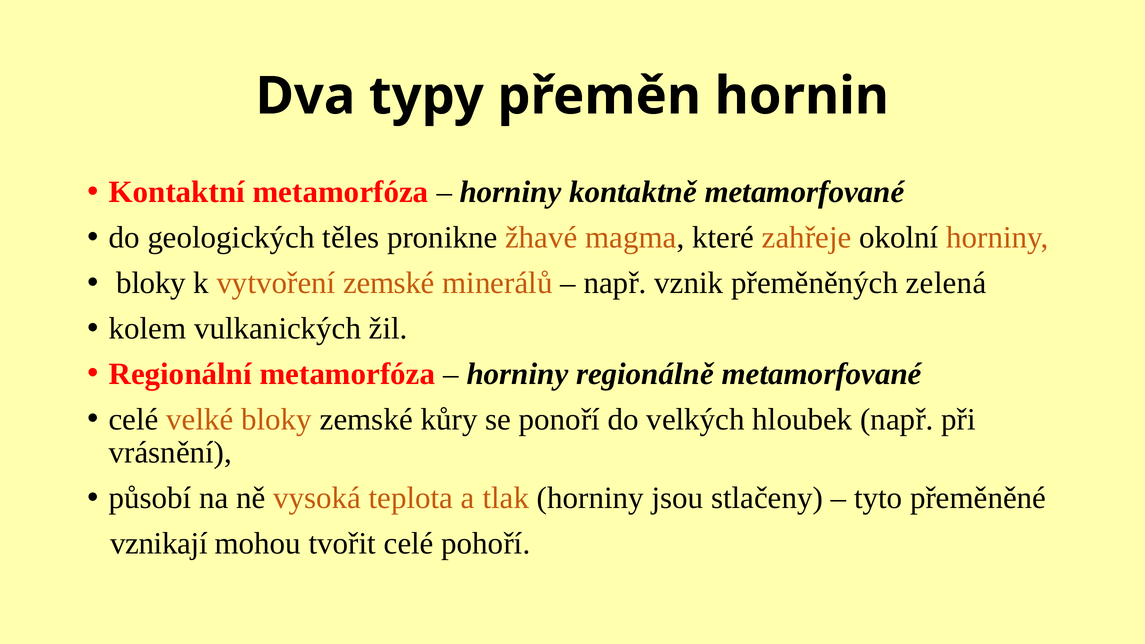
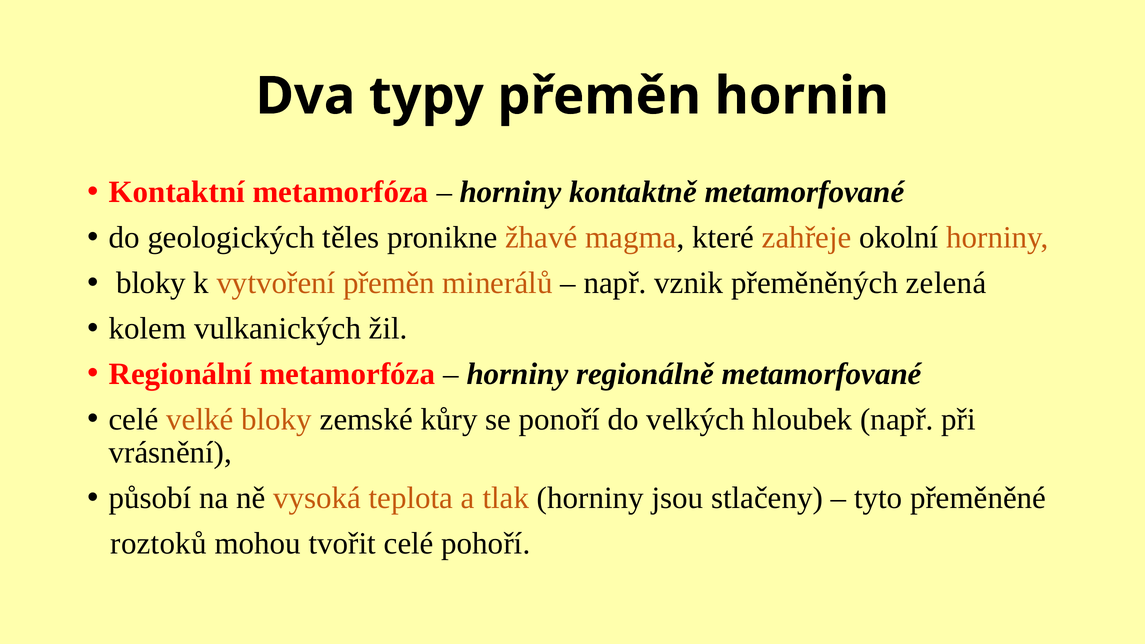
vytvoření zemské: zemské -> přeměn (389, 283)
vznikají: vznikají -> roztoků (159, 544)
